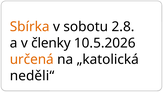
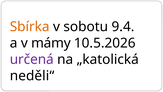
2.8: 2.8 -> 9.4 (123, 27)
členky: členky -> mámy (51, 43)
určená colour: orange -> purple (32, 59)
